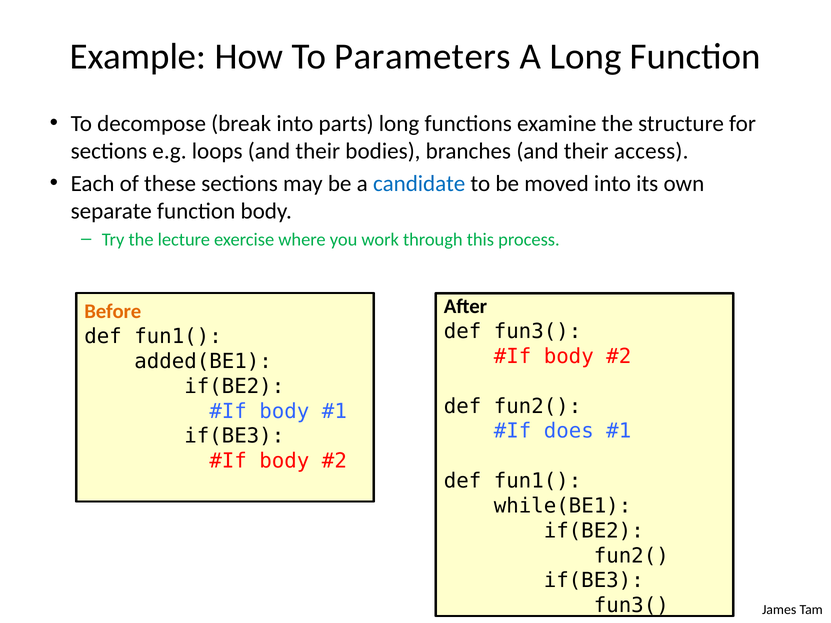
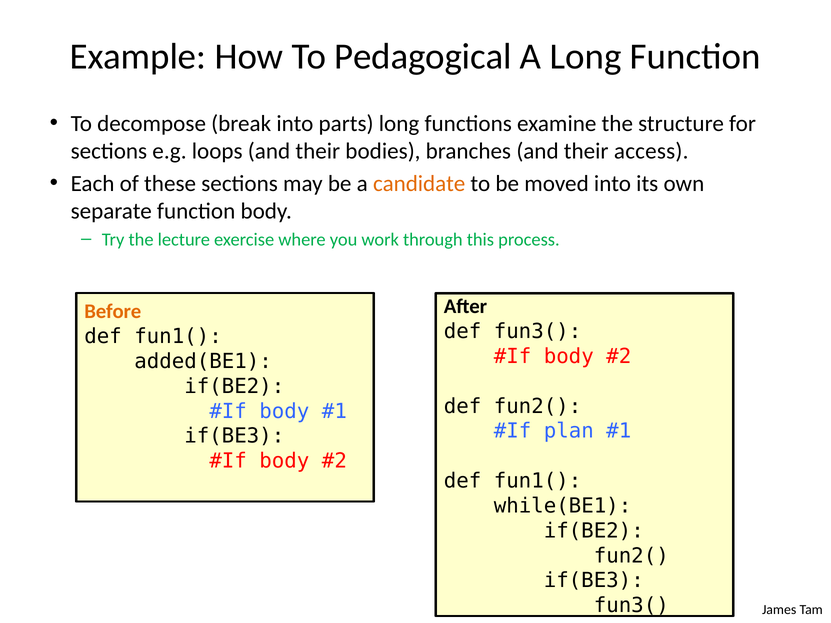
Parameters: Parameters -> Pedagogical (423, 57)
candidate colour: blue -> orange (419, 184)
does: does -> plan (569, 431)
